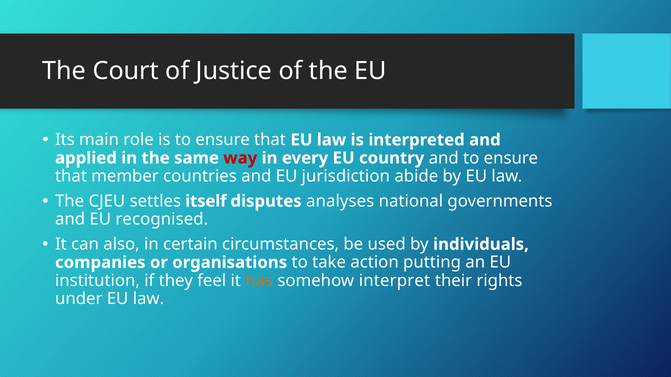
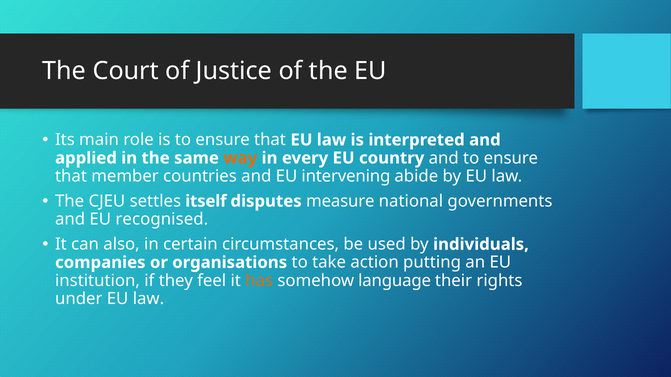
way colour: red -> orange (240, 158)
jurisdiction: jurisdiction -> intervening (346, 176)
analyses: analyses -> measure (340, 201)
interpret: interpret -> language (395, 281)
